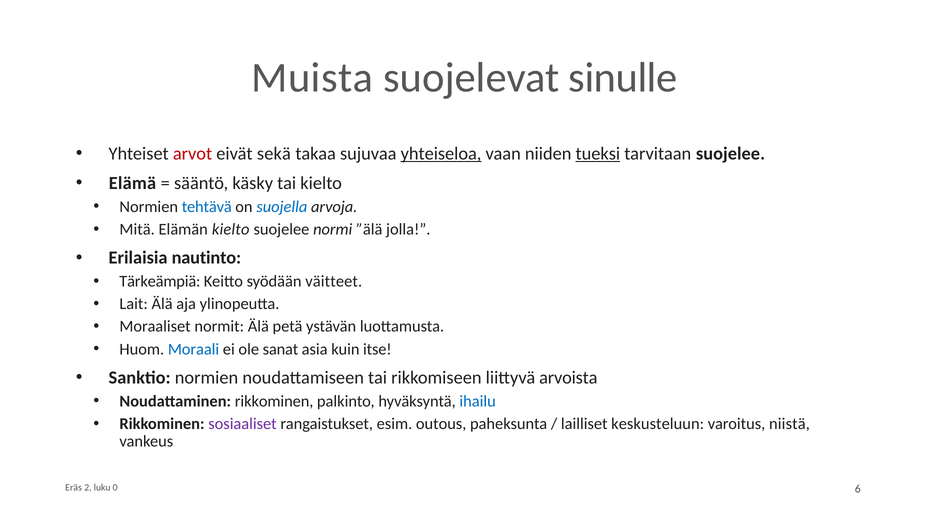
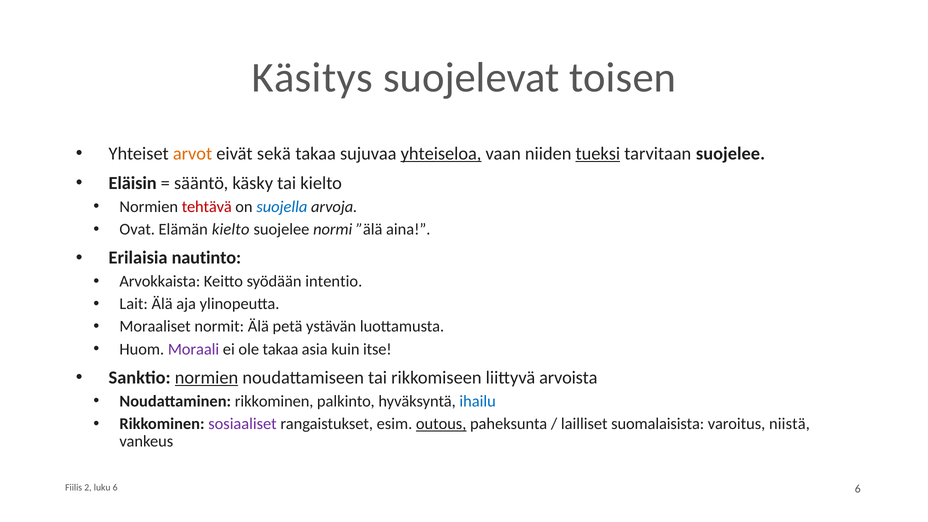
Muista: Muista -> Käsitys (312, 78)
sinulle: sinulle -> toisen (623, 78)
arvot colour: red -> orange (193, 154)
Elämä: Elämä -> Eläisin (133, 183)
tehtävä colour: blue -> red (207, 207)
Mitä: Mitä -> Ovat (137, 229)
jolla: jolla -> aina (408, 229)
Tärkeämpiä: Tärkeämpiä -> Arvokkaista (160, 281)
väitteet: väitteet -> intentio (334, 281)
Moraali colour: blue -> purple (194, 349)
ole sanat: sanat -> takaa (280, 349)
normien underline: none -> present (207, 378)
outous underline: none -> present (441, 424)
keskusteluun: keskusteluun -> suomalaisista (658, 424)
Eräs: Eräs -> Fiilis (74, 487)
luku 0: 0 -> 6 (115, 487)
